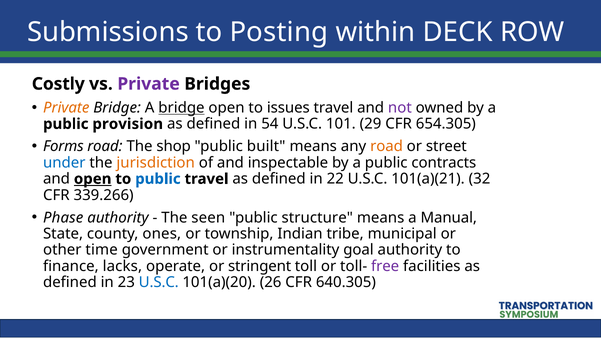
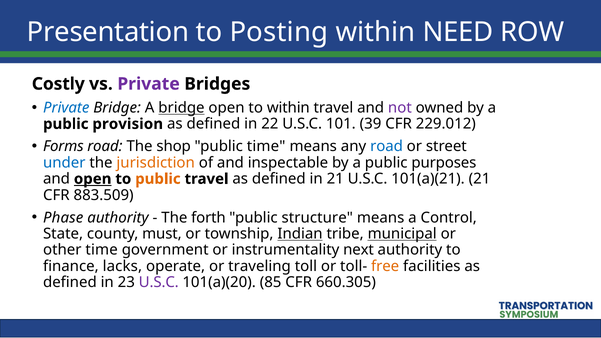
Submissions: Submissions -> Presentation (108, 32)
DECK: DECK -> NEED (458, 32)
Private colour: orange -> blue (66, 108)
to issues: issues -> within (288, 108)
54: 54 -> 22 (270, 124)
29: 29 -> 39 (371, 124)
654.305: 654.305 -> 229.012 (446, 124)
public built: built -> time (266, 146)
road colour: orange -> blue (387, 146)
contracts: contracts -> purposes (444, 163)
public colour: blue -> orange (158, 179)
in 22: 22 -> 21 (335, 179)
101(a)(21 32: 32 -> 21 (480, 179)
339.266: 339.266 -> 883.509 (104, 195)
seen: seen -> forth (208, 218)
Manual: Manual -> Control (449, 218)
ones: ones -> must (162, 234)
Indian underline: none -> present (300, 234)
municipal underline: none -> present (402, 234)
goal: goal -> next (359, 250)
stringent: stringent -> traveling (260, 266)
free colour: purple -> orange (385, 266)
U.S.C colour: blue -> purple (159, 283)
26: 26 -> 85 (271, 283)
640.305: 640.305 -> 660.305 (346, 283)
